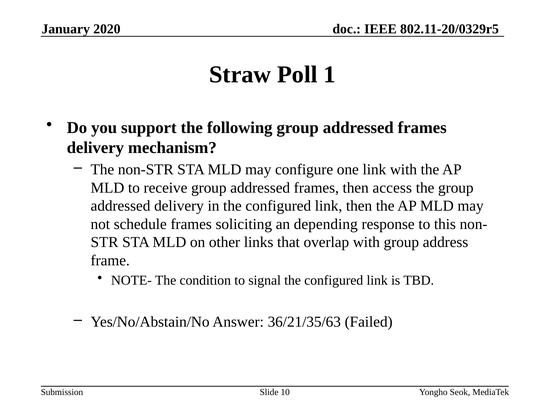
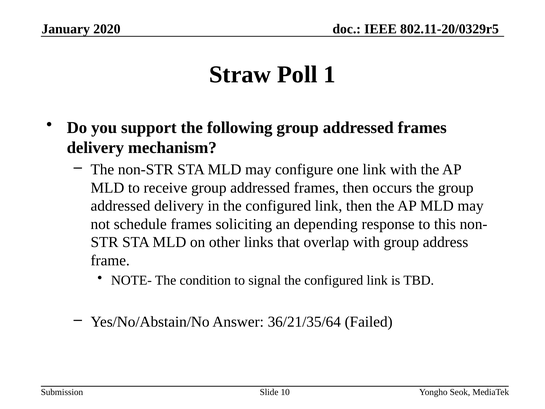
access: access -> occurs (392, 188)
36/21/35/63: 36/21/35/63 -> 36/21/35/64 (304, 322)
